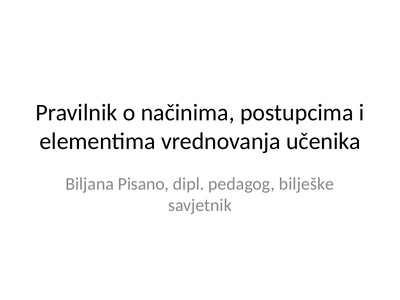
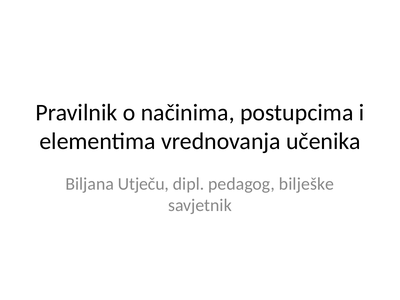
Pisano: Pisano -> Utječu (144, 184)
